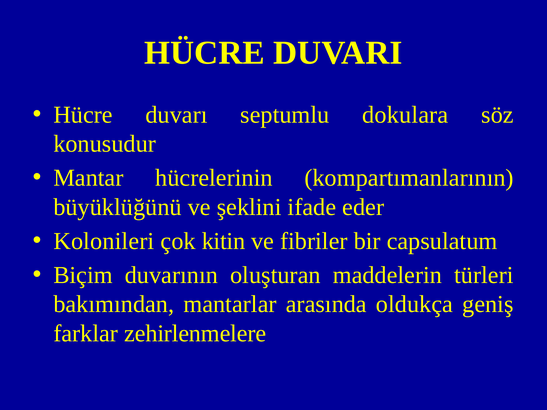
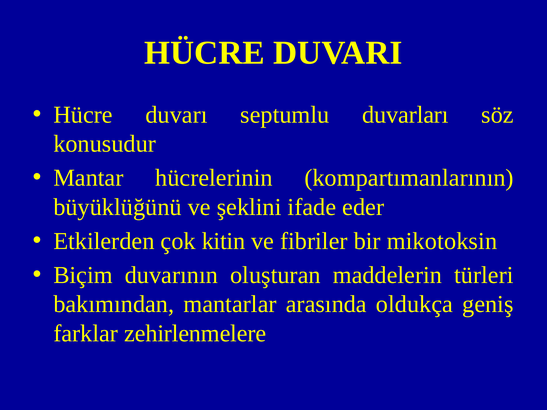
dokulara: dokulara -> duvarları (405, 115)
Kolonileri: Kolonileri -> Etkilerden (104, 241)
capsulatum: capsulatum -> mikotoksin (442, 241)
